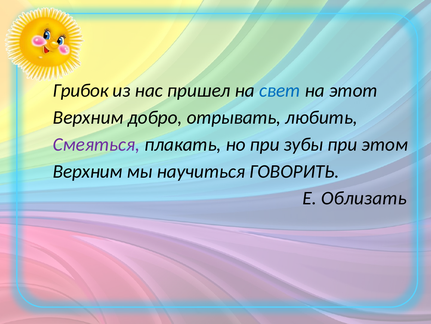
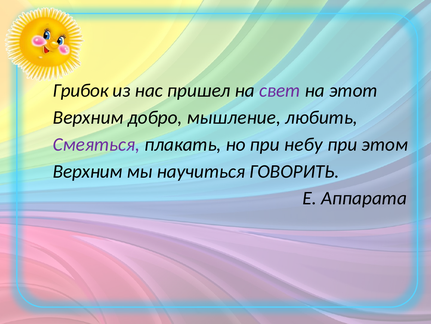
свет colour: blue -> purple (280, 90)
отрывать: отрывать -> мышление (234, 117)
зубы: зубы -> небу (303, 144)
Облизать: Облизать -> Аппарата (364, 198)
